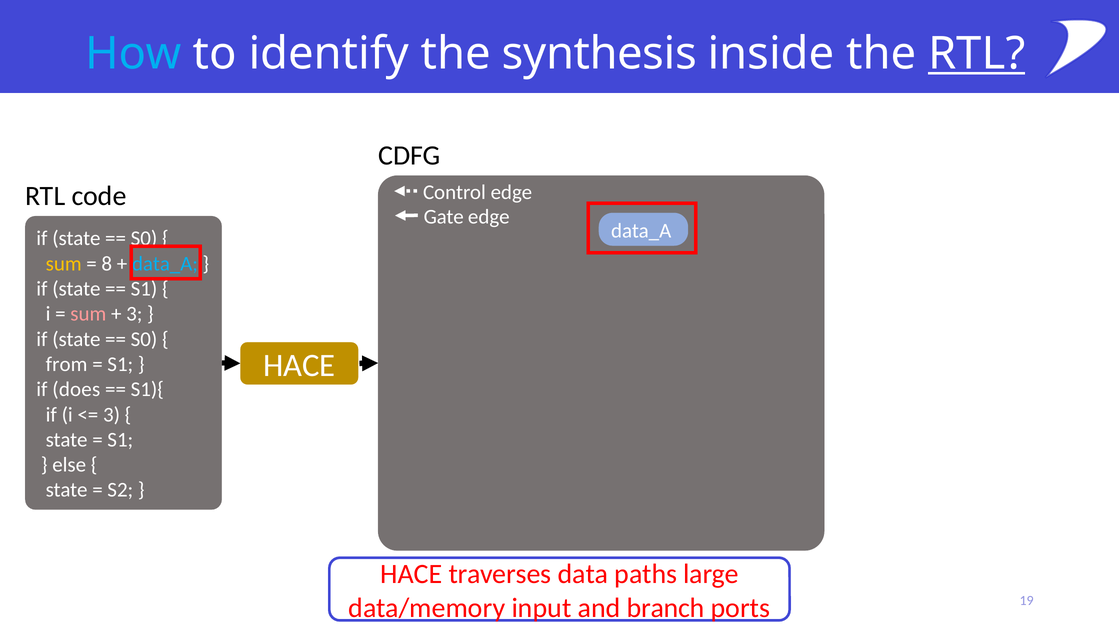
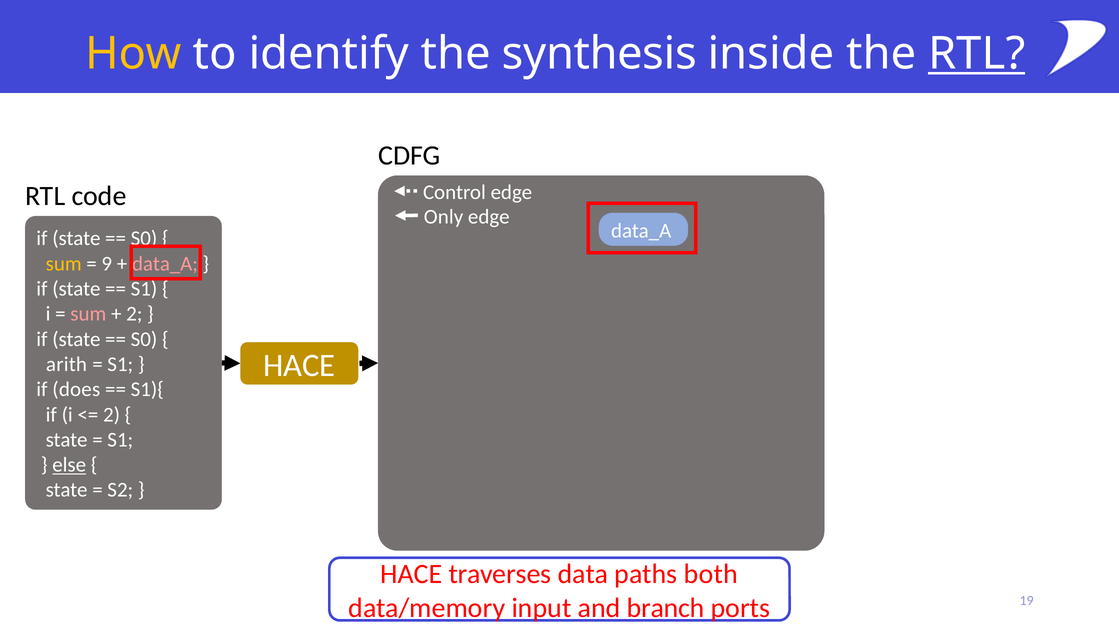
How colour: light blue -> yellow (133, 54)
Gate: Gate -> Only (444, 217)
8: 8 -> 9 (107, 264)
data_A colour: light blue -> pink (165, 264)
3: 3 -> 2 (134, 314)
from: from -> arith (66, 365)
3: 3 -> 2 (112, 415)
else underline: none -> present (69, 465)
large: large -> both (711, 575)
